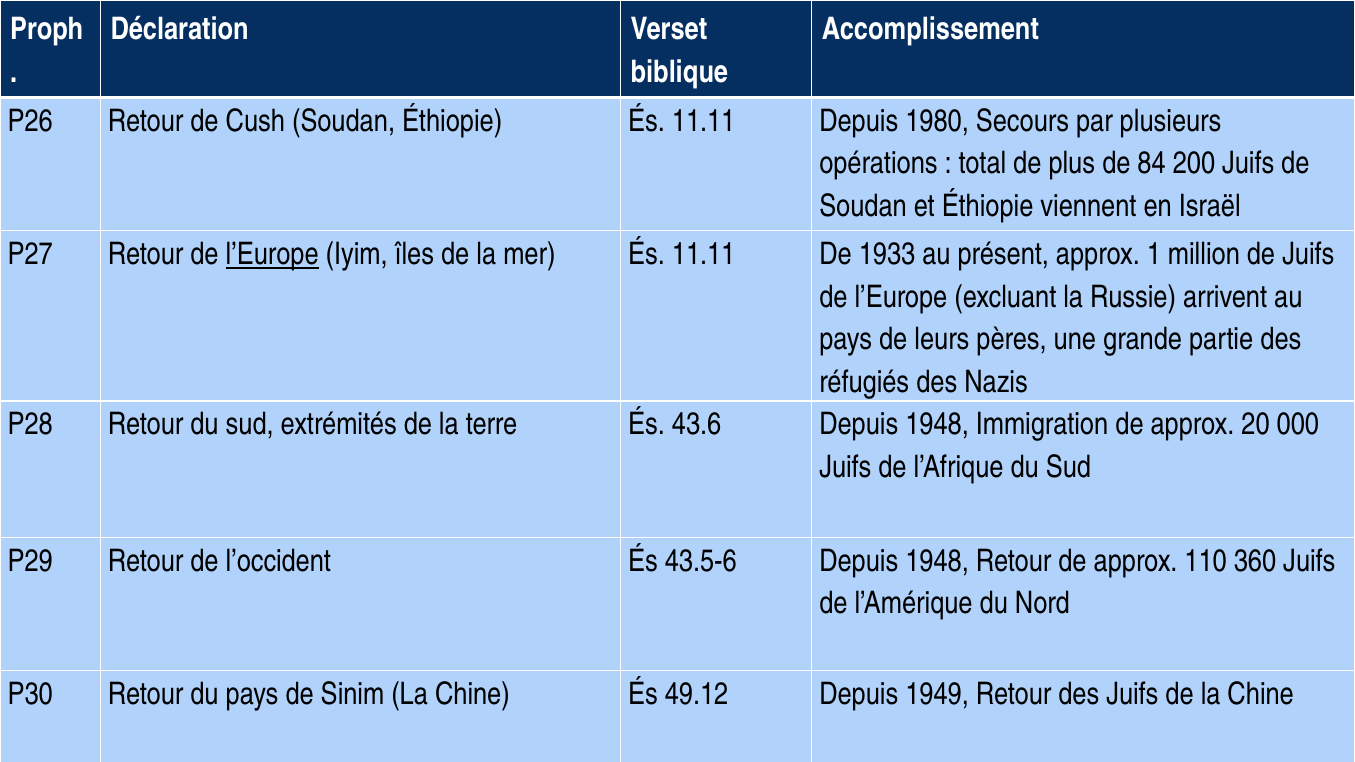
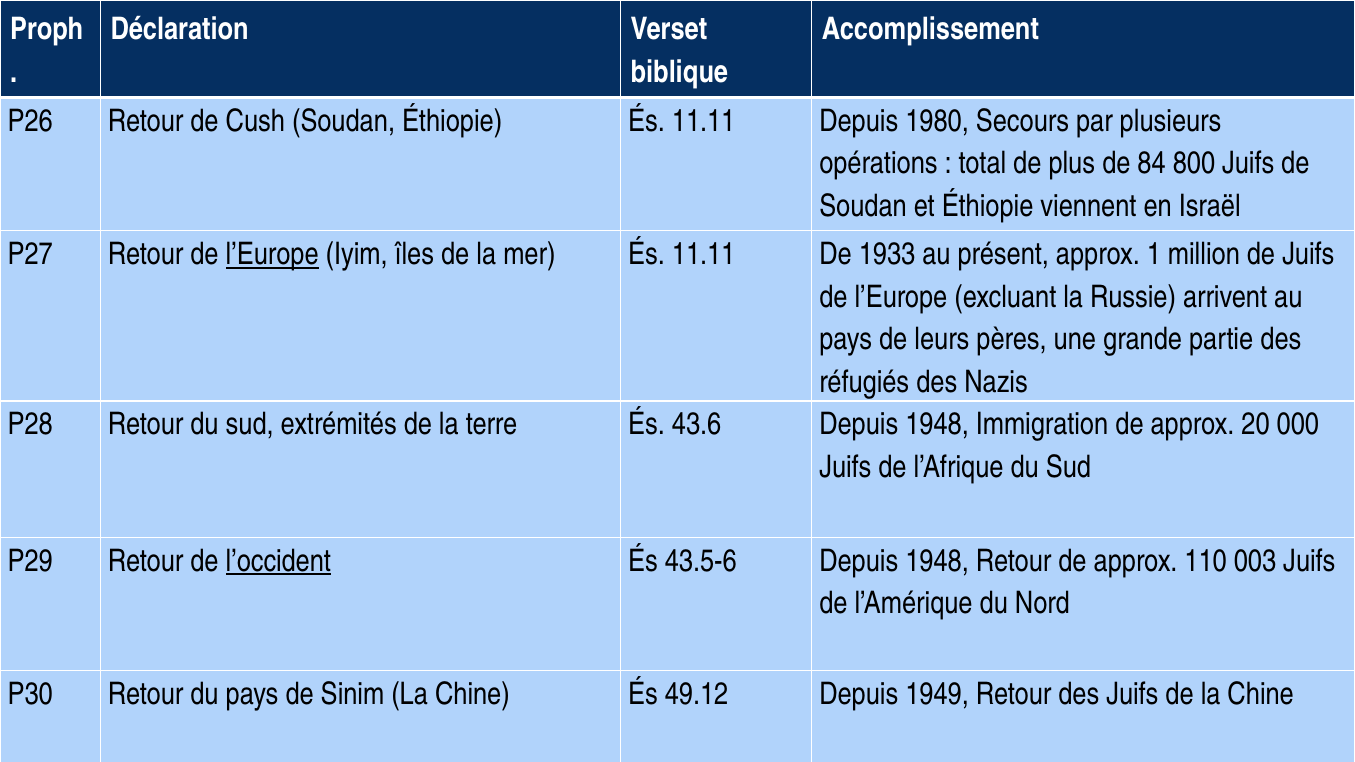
200: 200 -> 800 (1194, 164)
l’occident underline: none -> present (278, 561)
360: 360 -> 003 (1255, 561)
